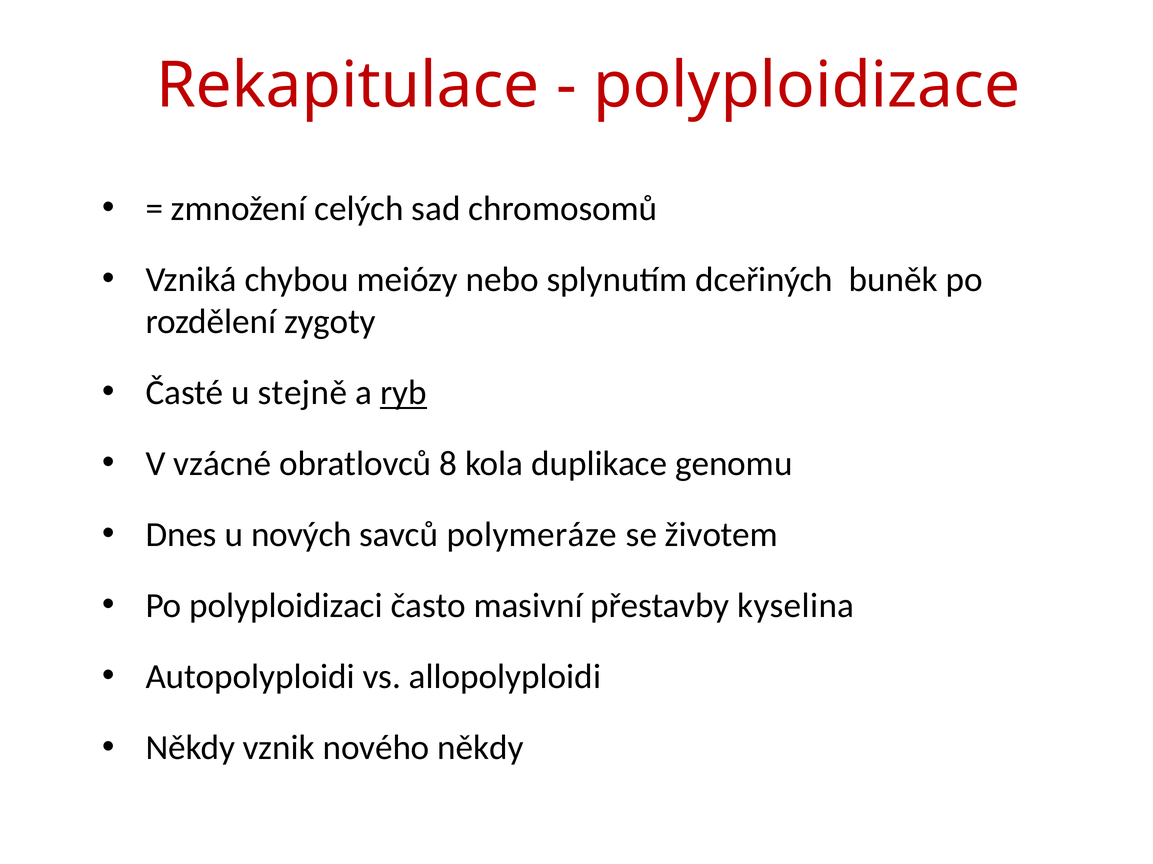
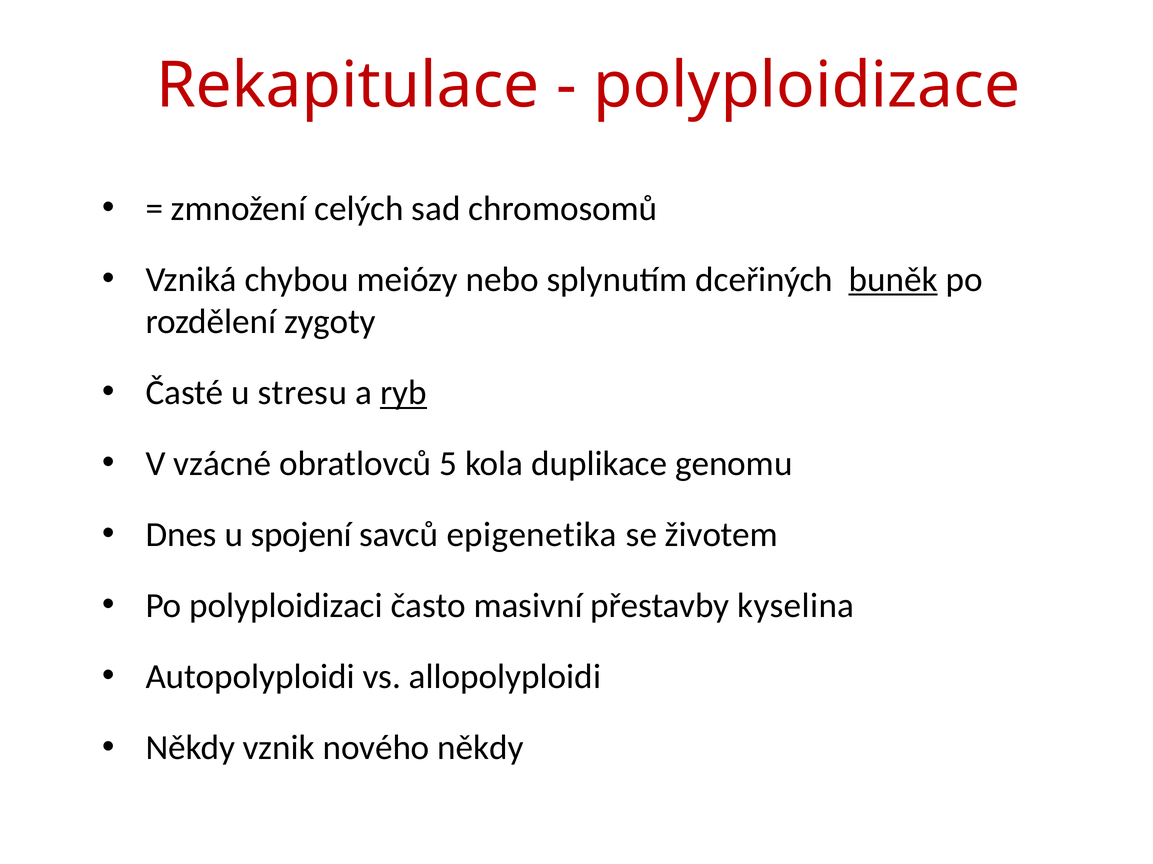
buněk underline: none -> present (893, 280)
stejně: stejně -> stresu (302, 393)
8: 8 -> 5 (448, 464)
nových: nových -> spojení (301, 535)
polymeráze: polymeráze -> epigenetika (532, 535)
